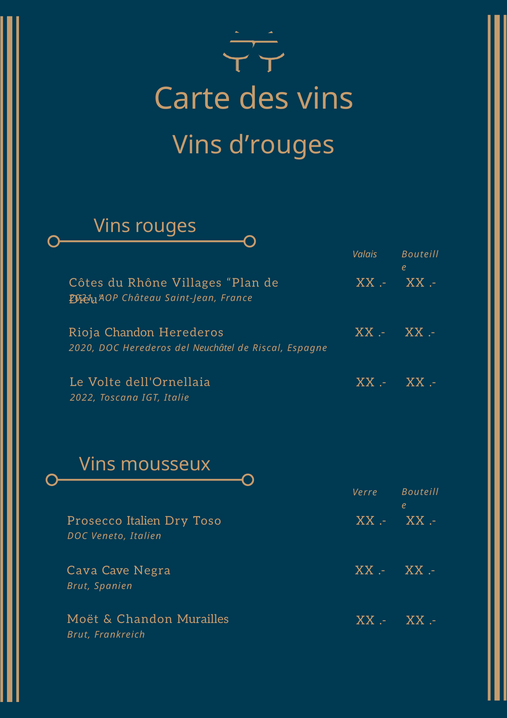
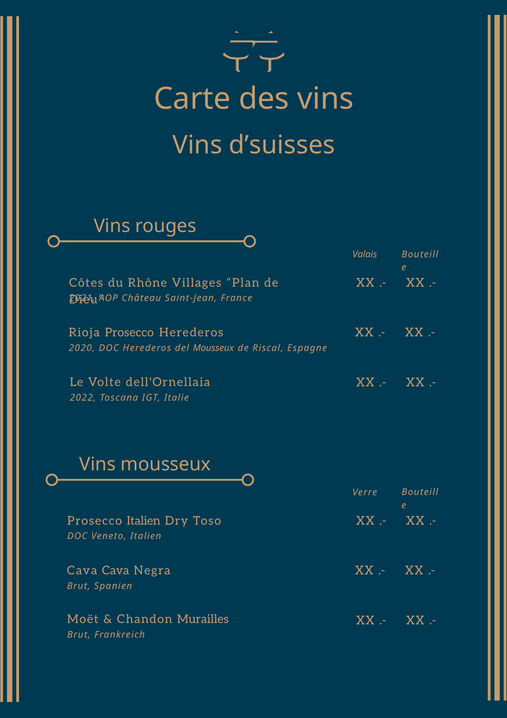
d’rouges: d’rouges -> d’suisses (282, 145)
Rioja Chandon: Chandon -> Prosecco (129, 332)
del Neuchâtel: Neuchâtel -> Mousseux (213, 348)
Cava Cave: Cave -> Cava (116, 570)
